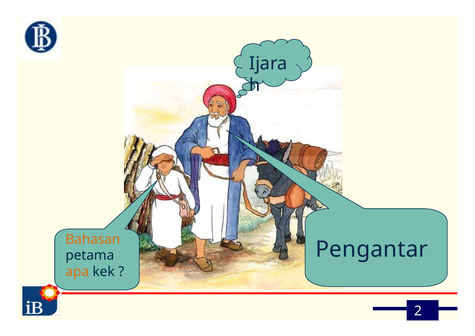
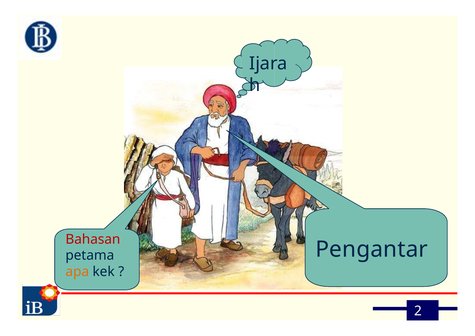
Bahasan colour: orange -> red (93, 239)
